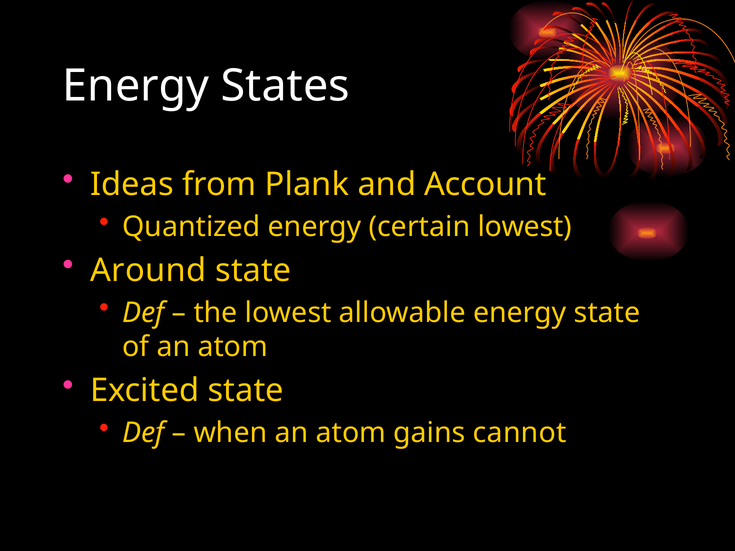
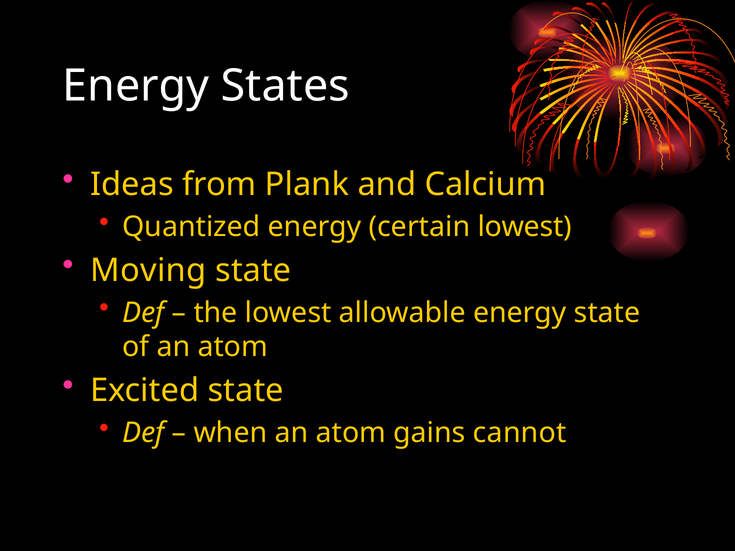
Account: Account -> Calcium (485, 185)
Around: Around -> Moving (148, 271)
